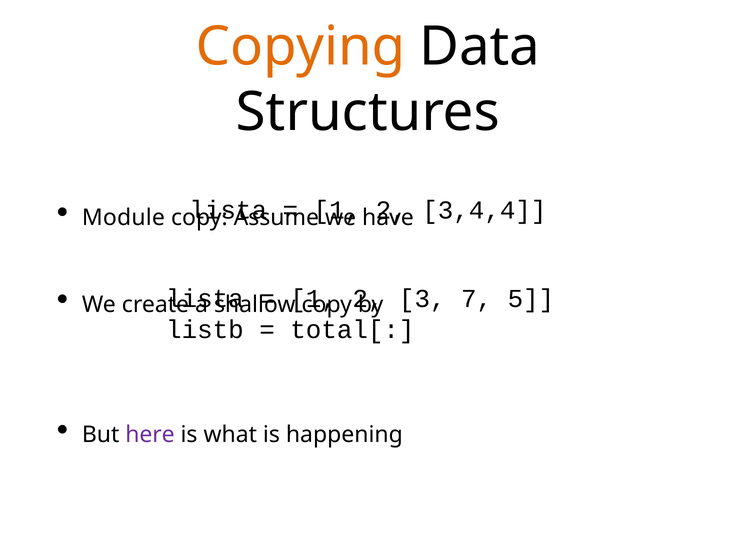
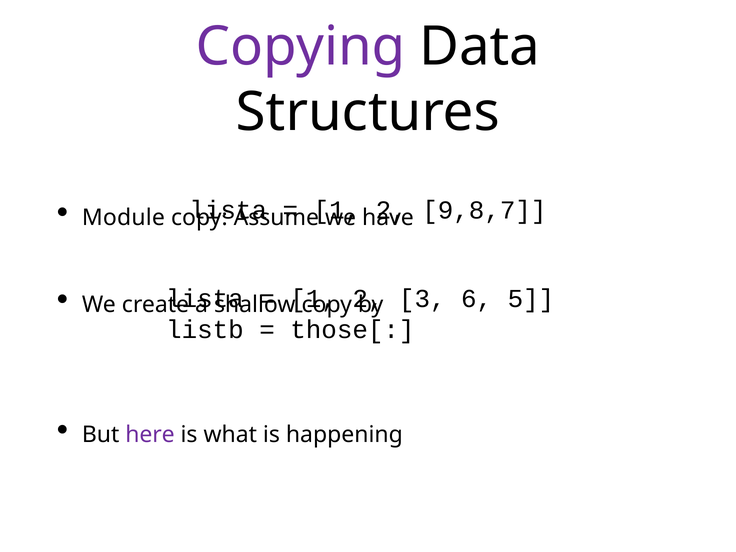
Copying colour: orange -> purple (301, 47)
3,4,4: 3,4,4 -> 9,8,7 (484, 210)
7: 7 -> 6 (477, 299)
total[: total[ -> those[ (352, 330)
